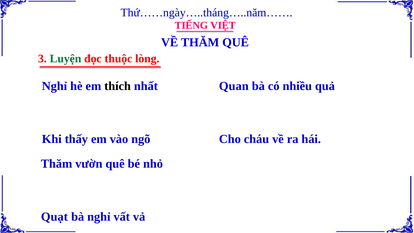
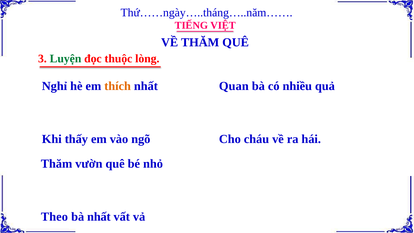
thích colour: black -> orange (118, 86)
Quạt: Quạt -> Theo (54, 216)
bà nghỉ: nghỉ -> nhất (99, 216)
